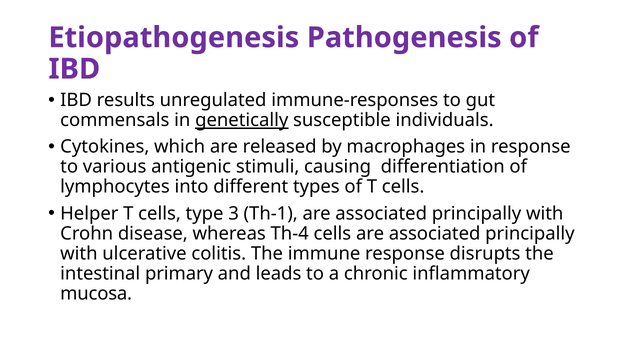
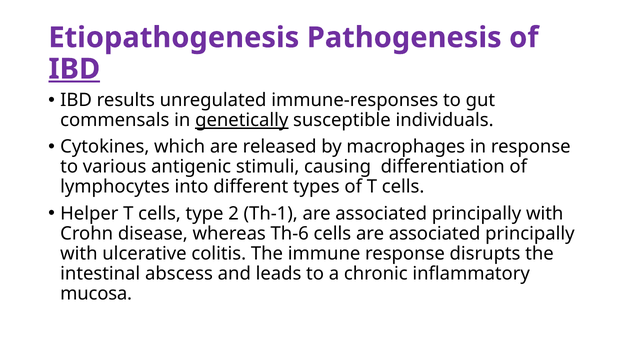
IBD underline: none -> present (74, 69)
3: 3 -> 2 (234, 213)
Th-4: Th-4 -> Th-6 (290, 233)
primary: primary -> abscess (179, 273)
